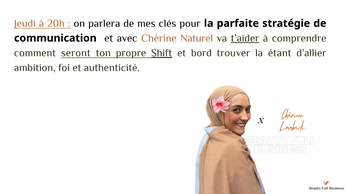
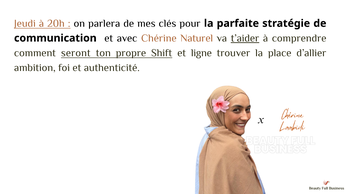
Shift underline: present -> none (162, 53)
bord: bord -> ligne (201, 53)
étant: étant -> place (280, 53)
